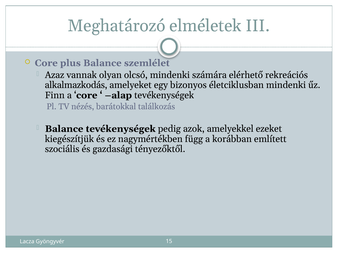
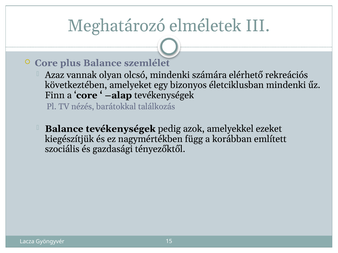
alkalmazkodás: alkalmazkodás -> következtében (76, 85)
